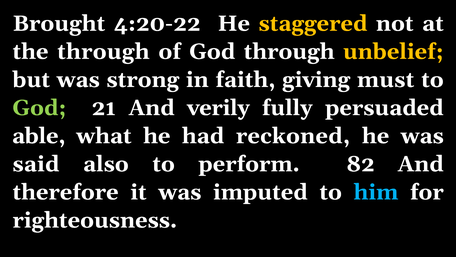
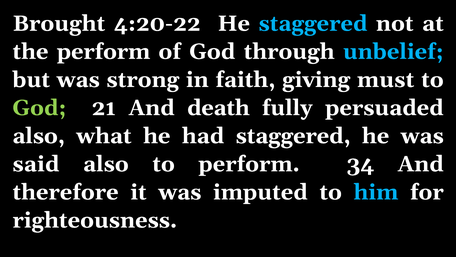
staggered colour: yellow -> light blue (313, 23)
the through: through -> perform (104, 52)
unbelief colour: yellow -> light blue (393, 52)
verily: verily -> death (218, 108)
able: able -> also (39, 136)
had reckoned: reckoned -> staggered (293, 136)
82: 82 -> 34 (361, 164)
